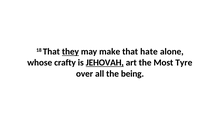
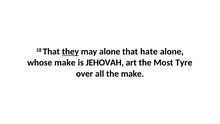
may make: make -> alone (110, 52)
whose crafty: crafty -> make (65, 63)
JEHOVAH underline: present -> none (105, 63)
the being: being -> make (132, 74)
